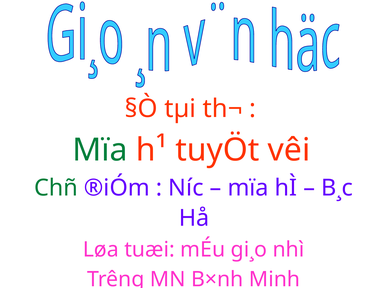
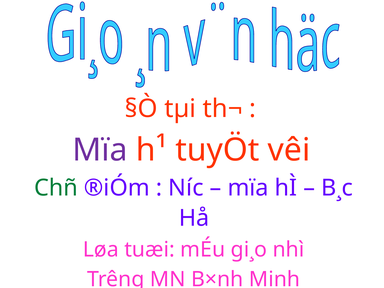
Mïa colour: green -> purple (100, 150)
